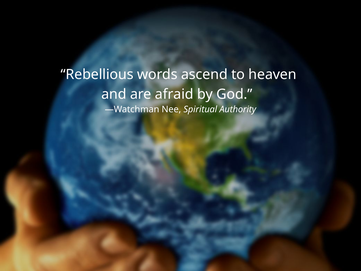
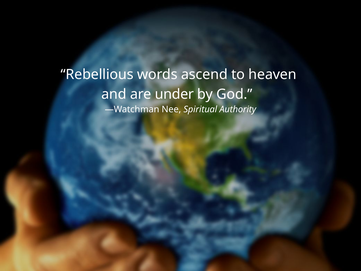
afraid: afraid -> under (174, 94)
